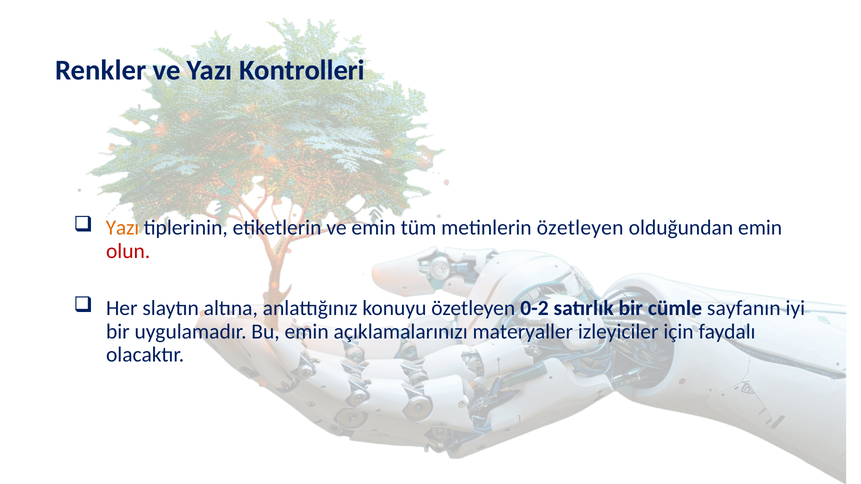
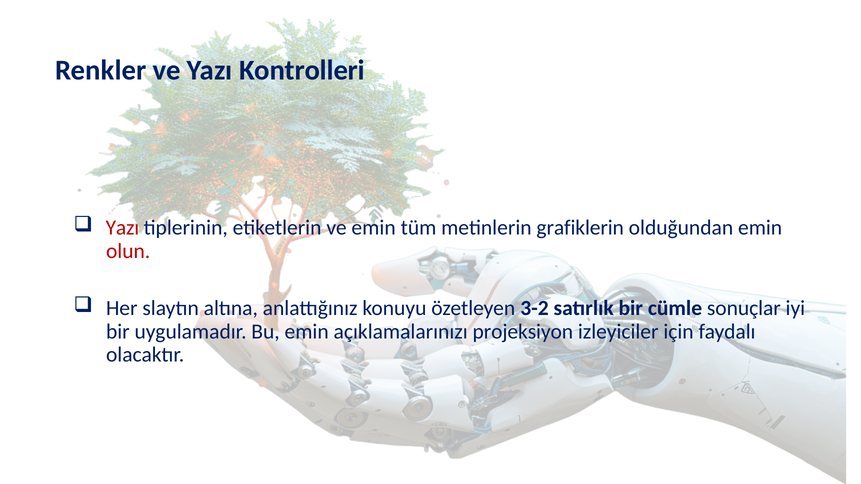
Yazı colour: orange -> red (123, 228)
metinlerin özetleyen: özetleyen -> grafiklerin (580, 228)
0-2: 0-2 -> 3-2 (535, 308)
sayfanın: sayfanın -> sonuçlar (744, 308)
materyaller: materyaller -> projeksiyon (523, 332)
